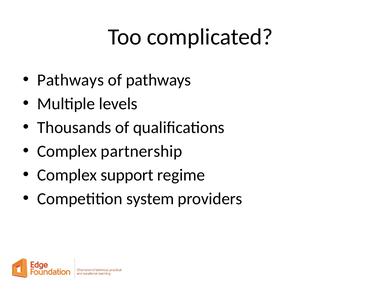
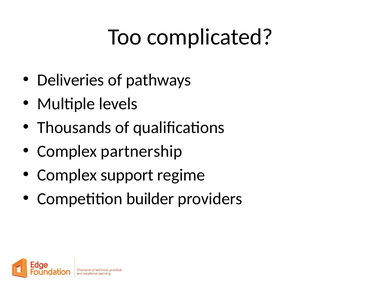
Pathways: Pathways -> Deliveries (71, 80)
system: system -> builder (150, 199)
